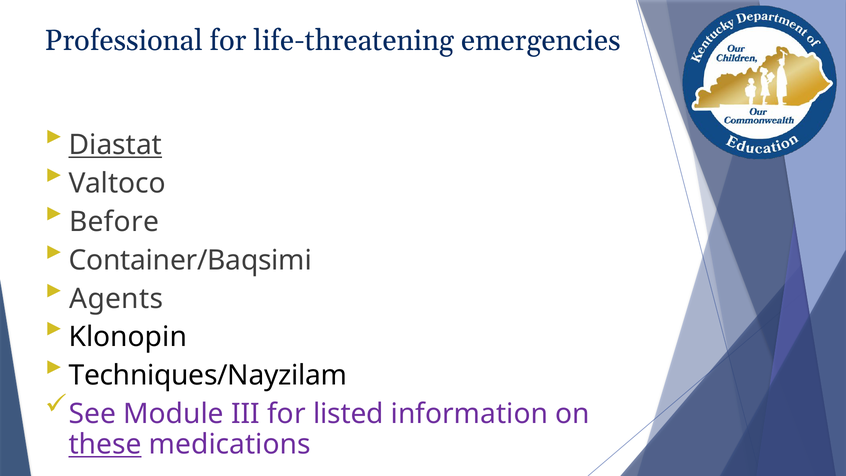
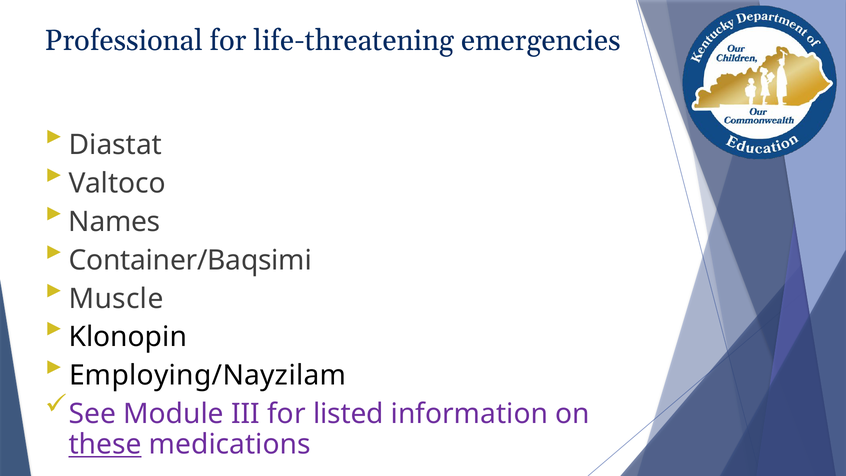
Diastat underline: present -> none (115, 145)
Before: Before -> Names (114, 222)
Agents: Agents -> Muscle (116, 299)
Techniques/Nayzilam: Techniques/Nayzilam -> Employing/Nayzilam (208, 375)
